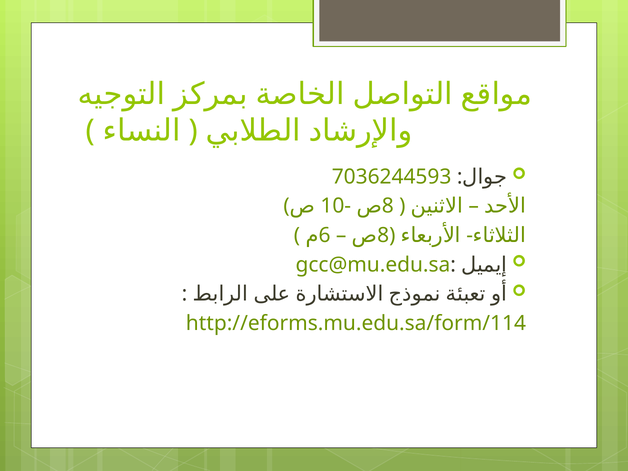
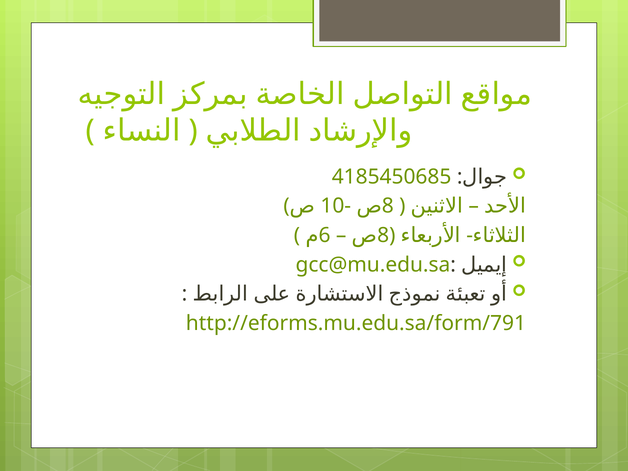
7036244593: 7036244593 -> 4185450685 (392, 177)
http://eforms.mu.edu.sa/form/114: http://eforms.mu.edu.sa/form/114 -> http://eforms.mu.edu.sa/form/791 (356, 323)
